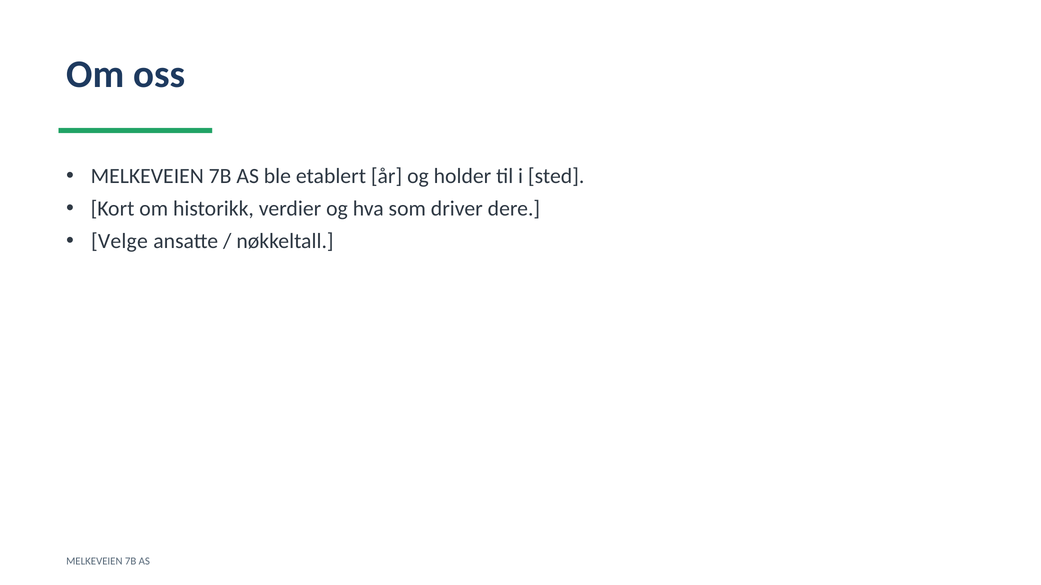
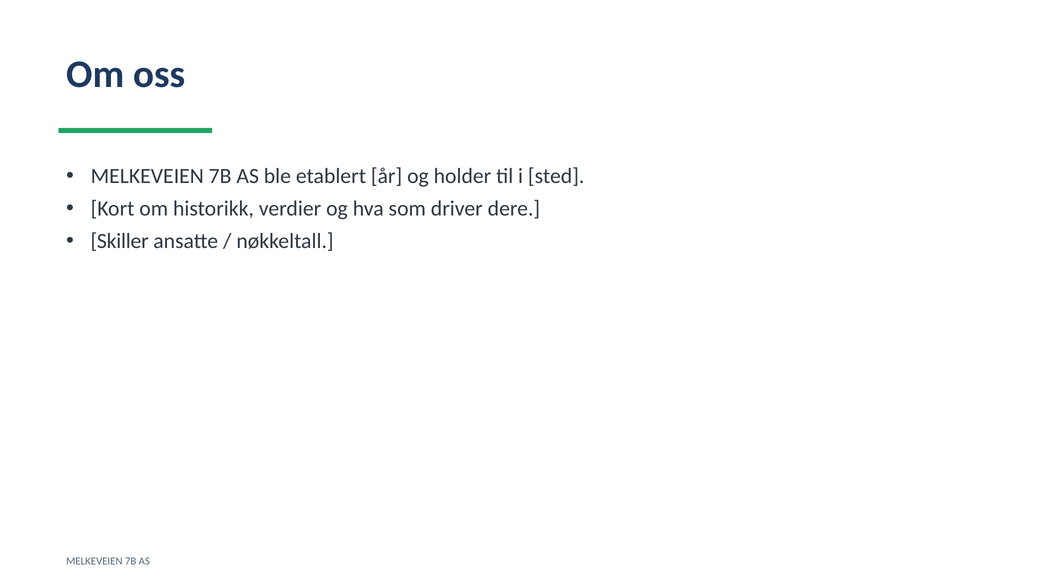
Velge: Velge -> Skiller (120, 241)
